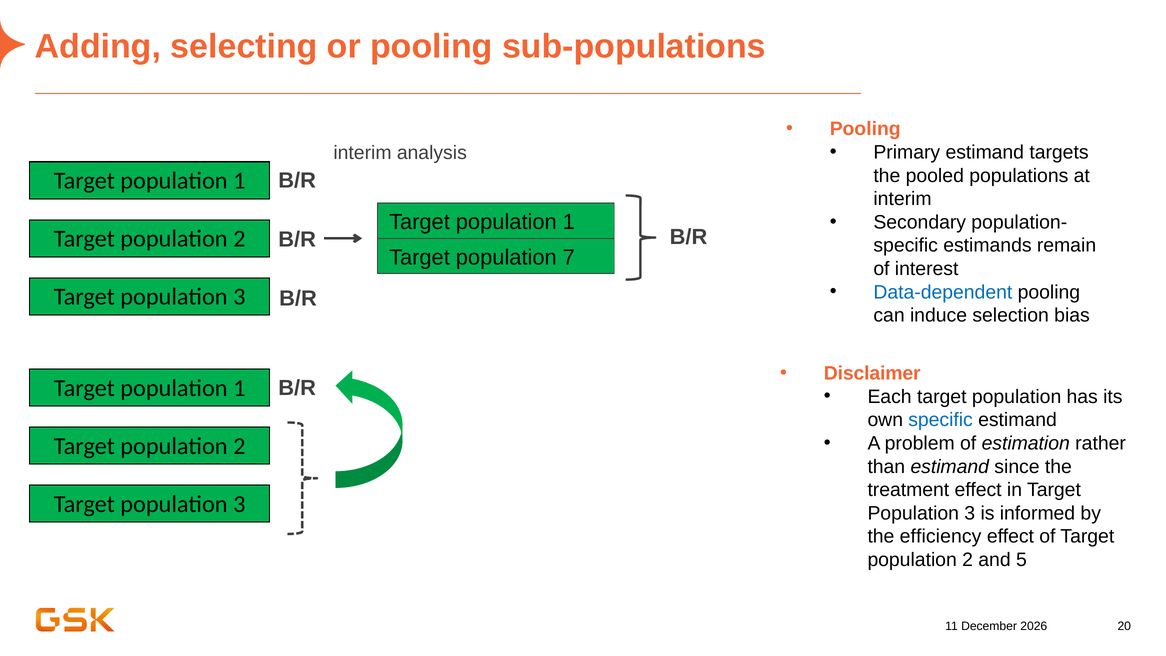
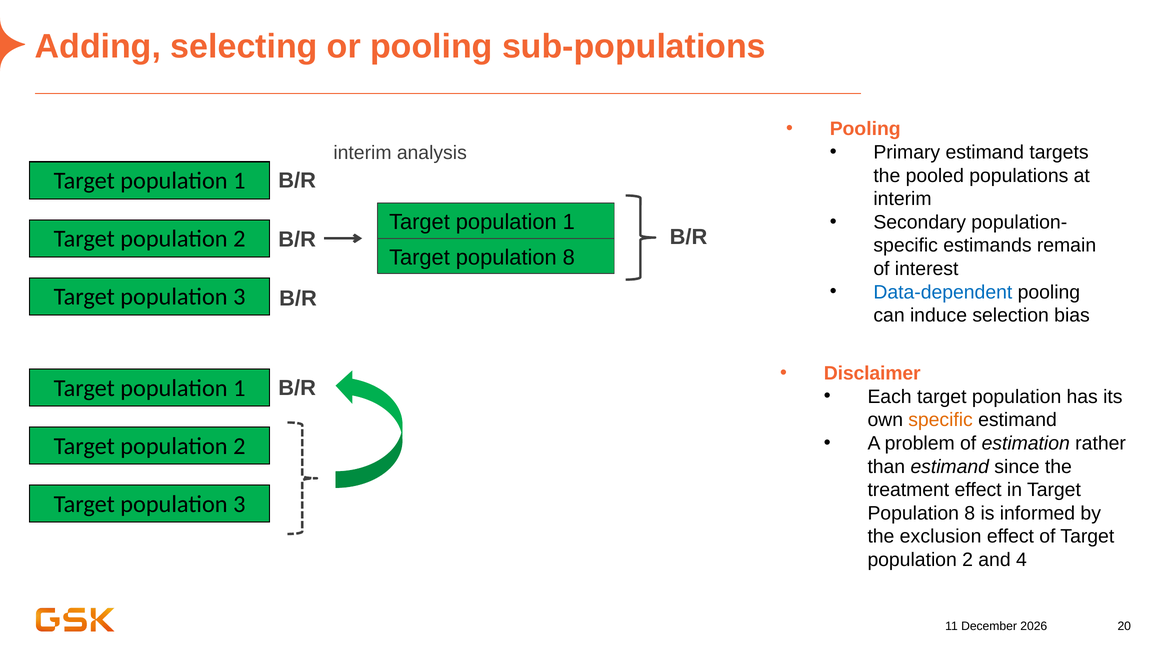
7: 7 -> 8 (569, 257)
specific colour: blue -> orange (941, 420)
3: 3 -> 8 (970, 513)
efficiency: efficiency -> exclusion (941, 536)
5: 5 -> 4 (1021, 560)
